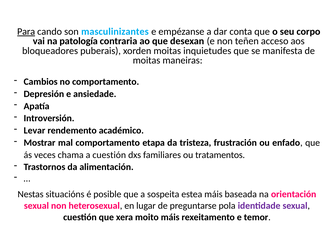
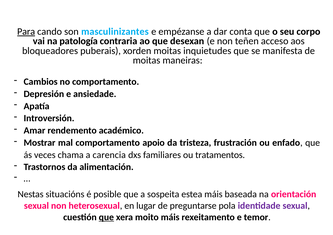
Levar: Levar -> Amar (35, 130)
etapa: etapa -> apoio (154, 143)
a cuestión: cuestión -> carencia (109, 155)
que underline: none -> present (106, 217)
